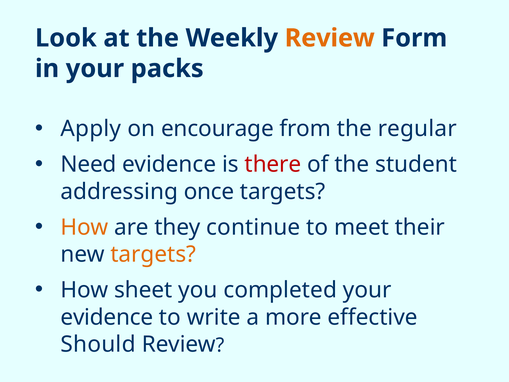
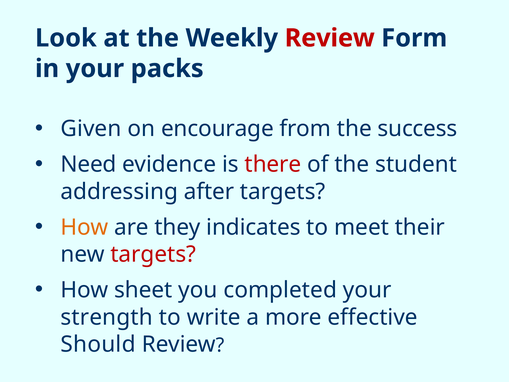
Review colour: orange -> red (330, 38)
Apply: Apply -> Given (91, 129)
regular: regular -> success (417, 129)
once: once -> after (209, 191)
continue: continue -> indicates (253, 227)
targets colour: orange -> red (153, 254)
evidence: evidence -> strength (107, 317)
